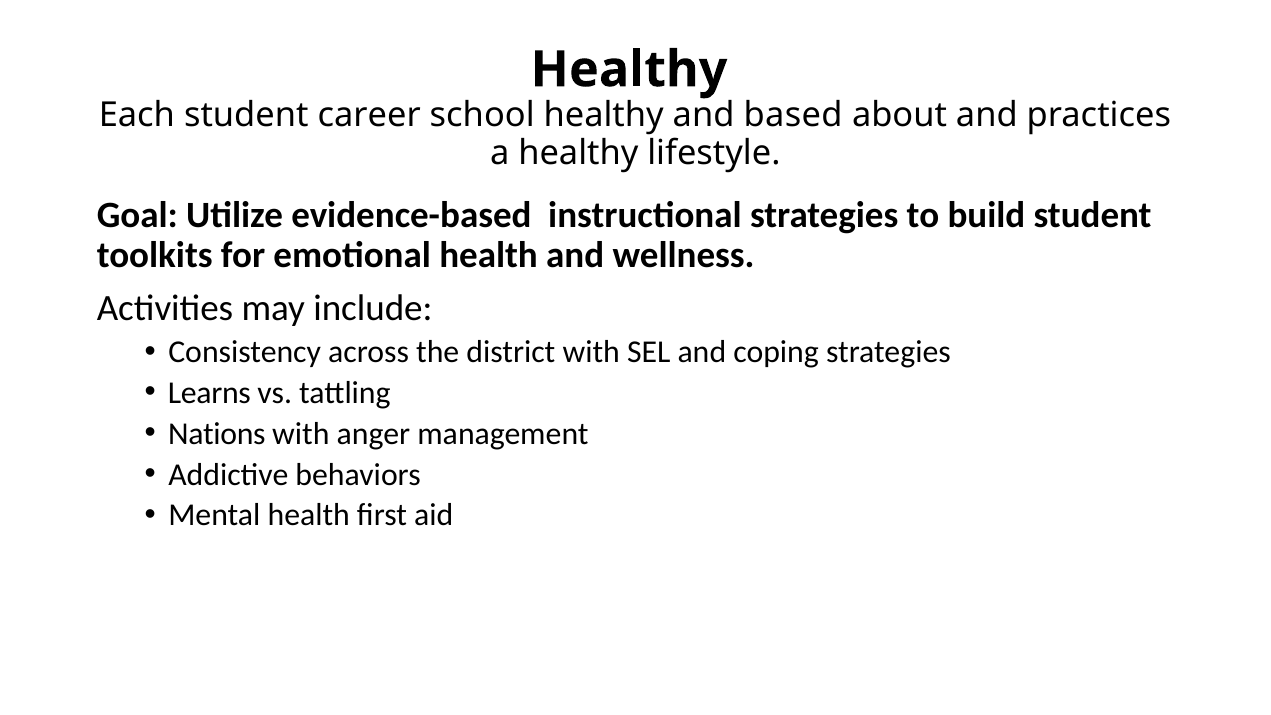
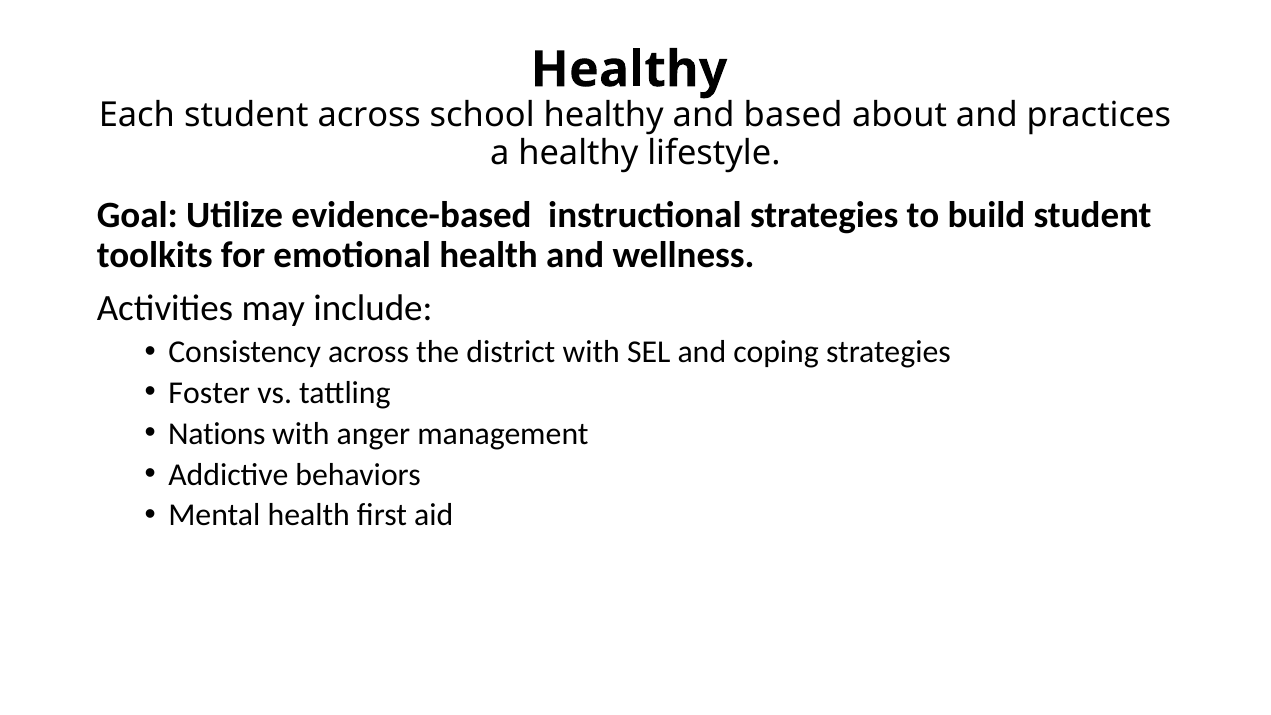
student career: career -> across (369, 115)
Learns: Learns -> Foster (209, 393)
